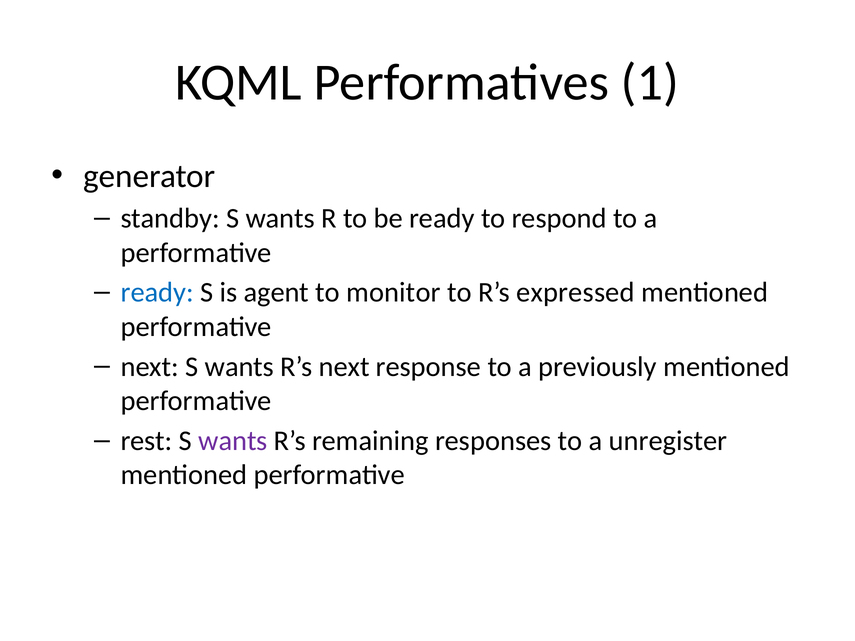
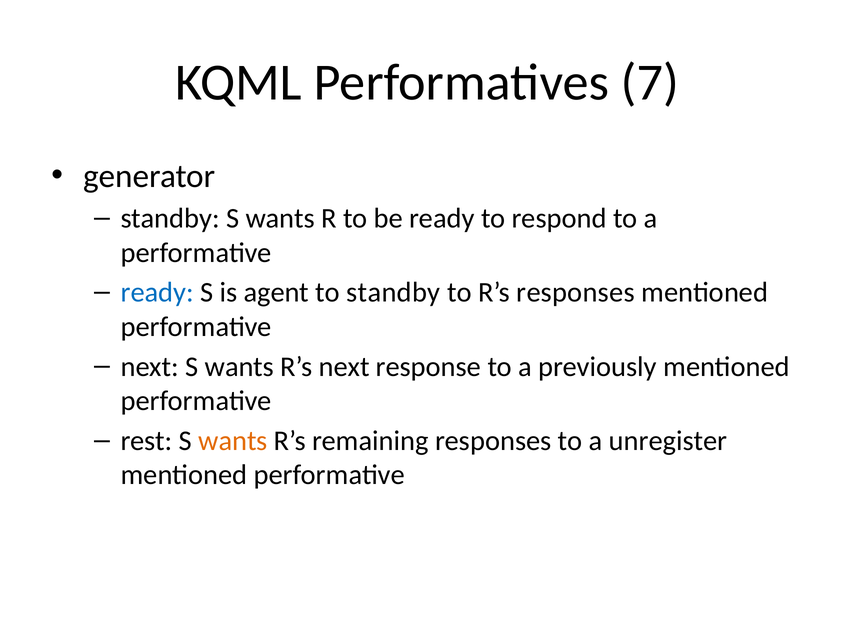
1: 1 -> 7 (650, 83)
to monitor: monitor -> standby (393, 293)
R’s expressed: expressed -> responses (576, 293)
wants colour: purple -> orange (233, 441)
